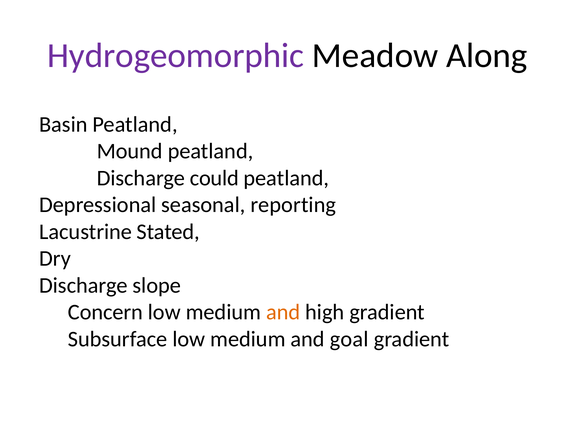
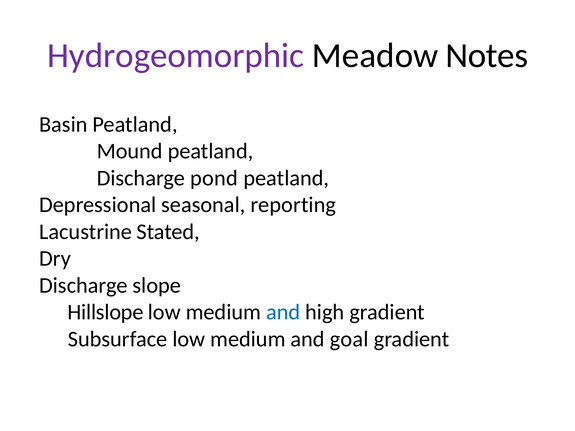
Along: Along -> Notes (487, 56)
could: could -> pond (214, 178)
Concern: Concern -> Hillslope (106, 312)
and colour: orange -> blue (283, 312)
